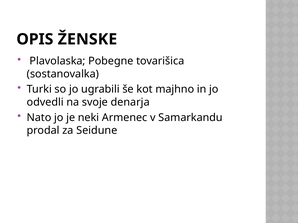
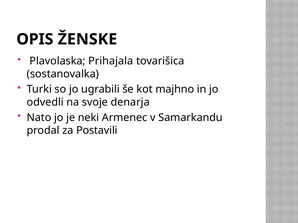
Pobegne: Pobegne -> Prihajala (111, 61)
Seidune: Seidune -> Postavili (97, 131)
